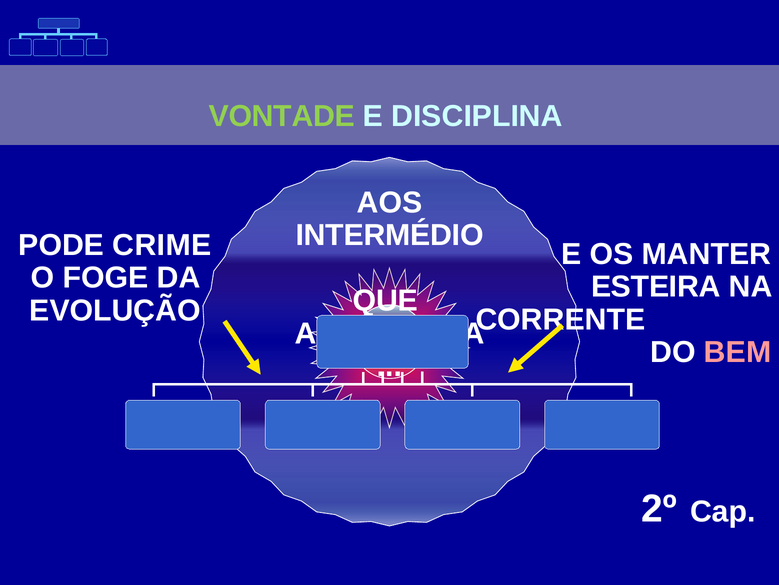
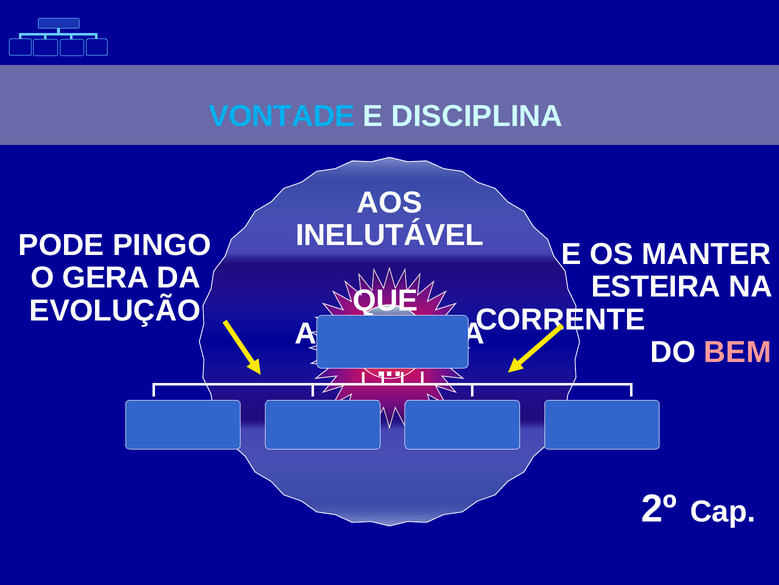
VONTADE colour: light green -> light blue (282, 116)
INTERMÉDIO: INTERMÉDIO -> INELUTÁVEL (390, 235)
CRIME: CRIME -> PINGO (162, 245)
FOGE: FOGE -> GERA (106, 277)
